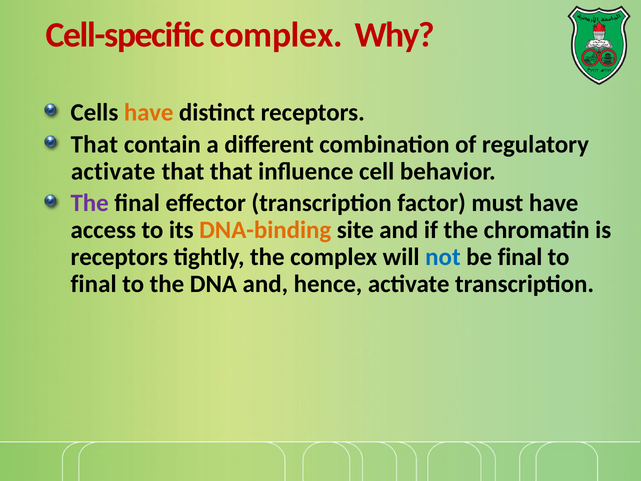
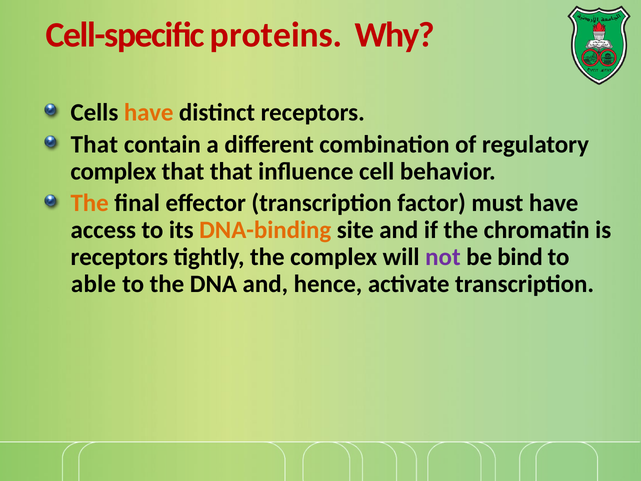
Cell-specific complex: complex -> proteins (276, 35)
activate: activate -> complex (113, 171)
The colour: purple -> orange (90, 203)
not colour: blue -> purple (443, 257)
be final: final -> bind (520, 257)
final: final -> able (93, 284)
